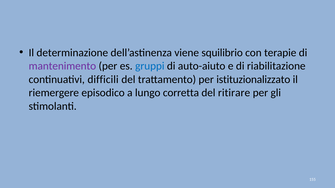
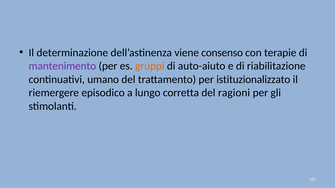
squilibrio: squilibrio -> consenso (222, 53)
gruppi colour: blue -> orange (150, 66)
difficili: difficili -> umano (103, 80)
ritirare: ritirare -> ragioni (234, 93)
